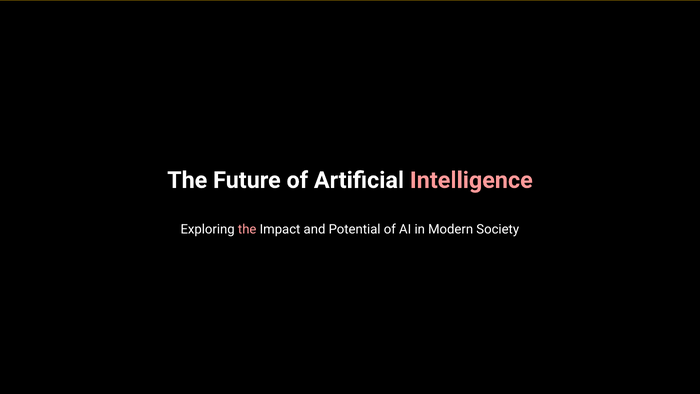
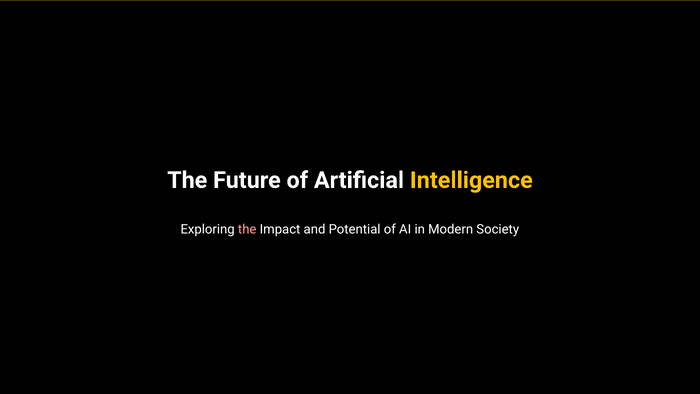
Intelligence colour: pink -> yellow (471, 180)
